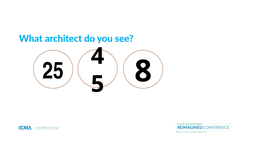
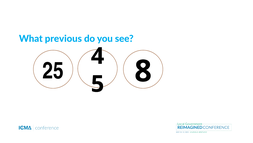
architect: architect -> previous (63, 39)
